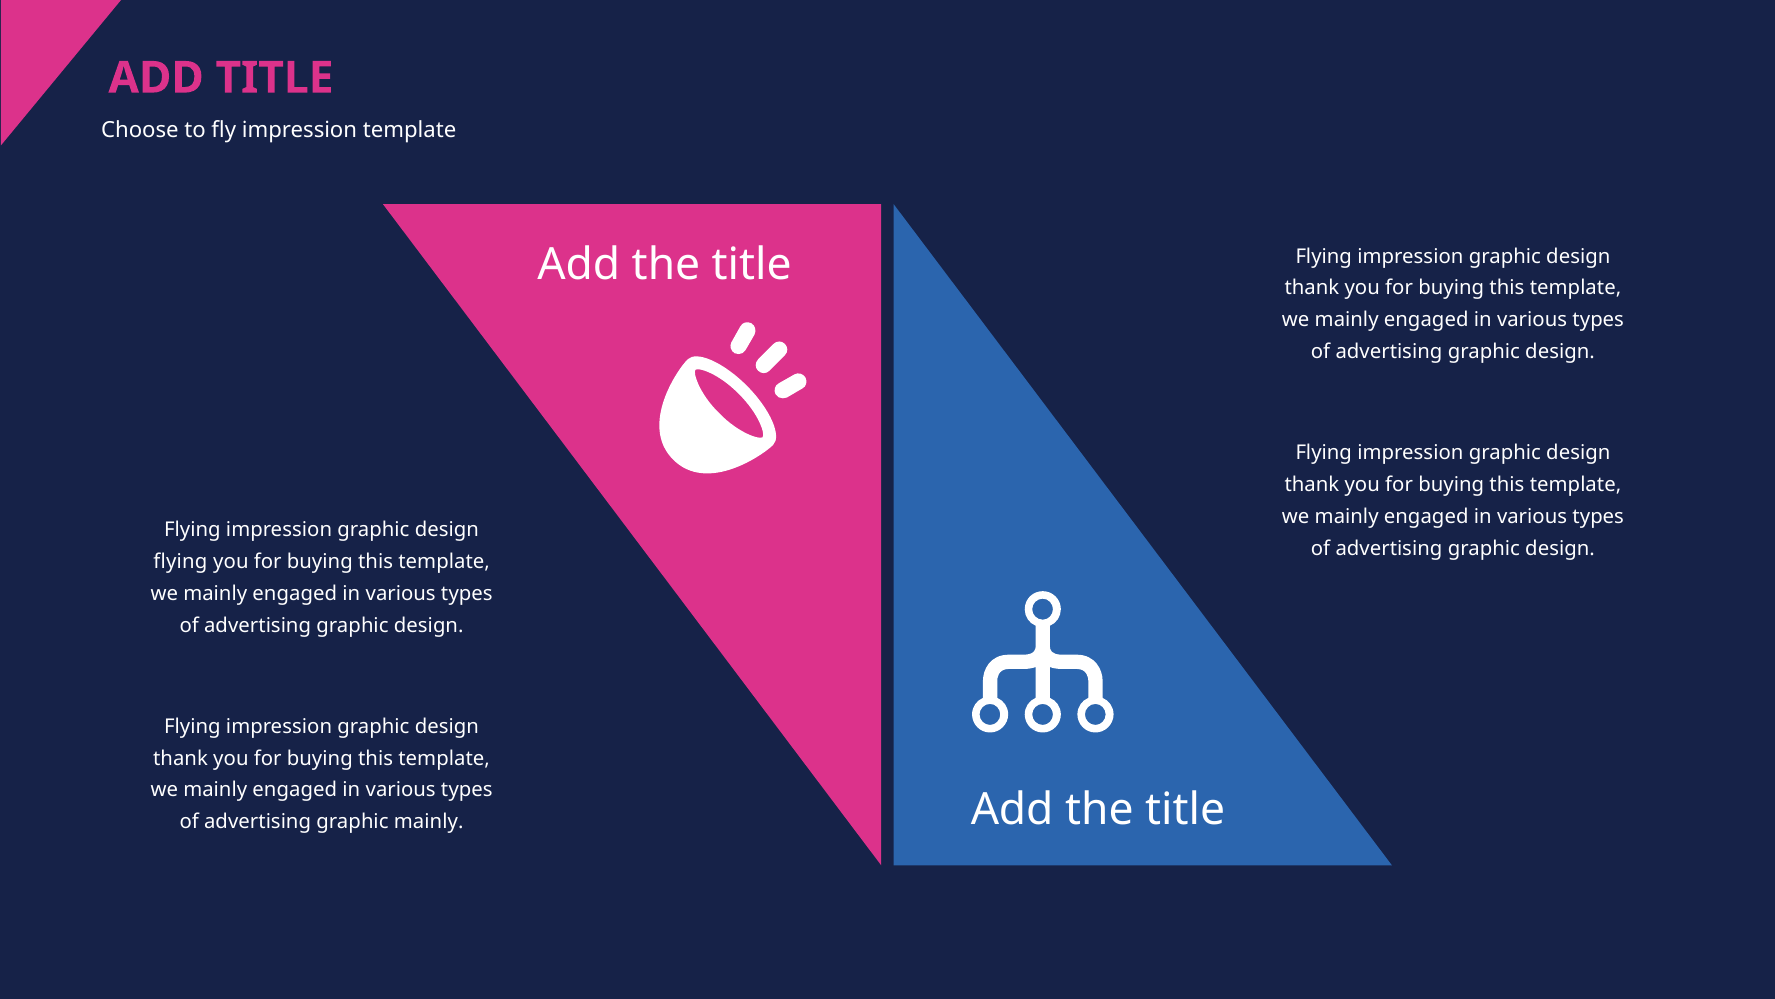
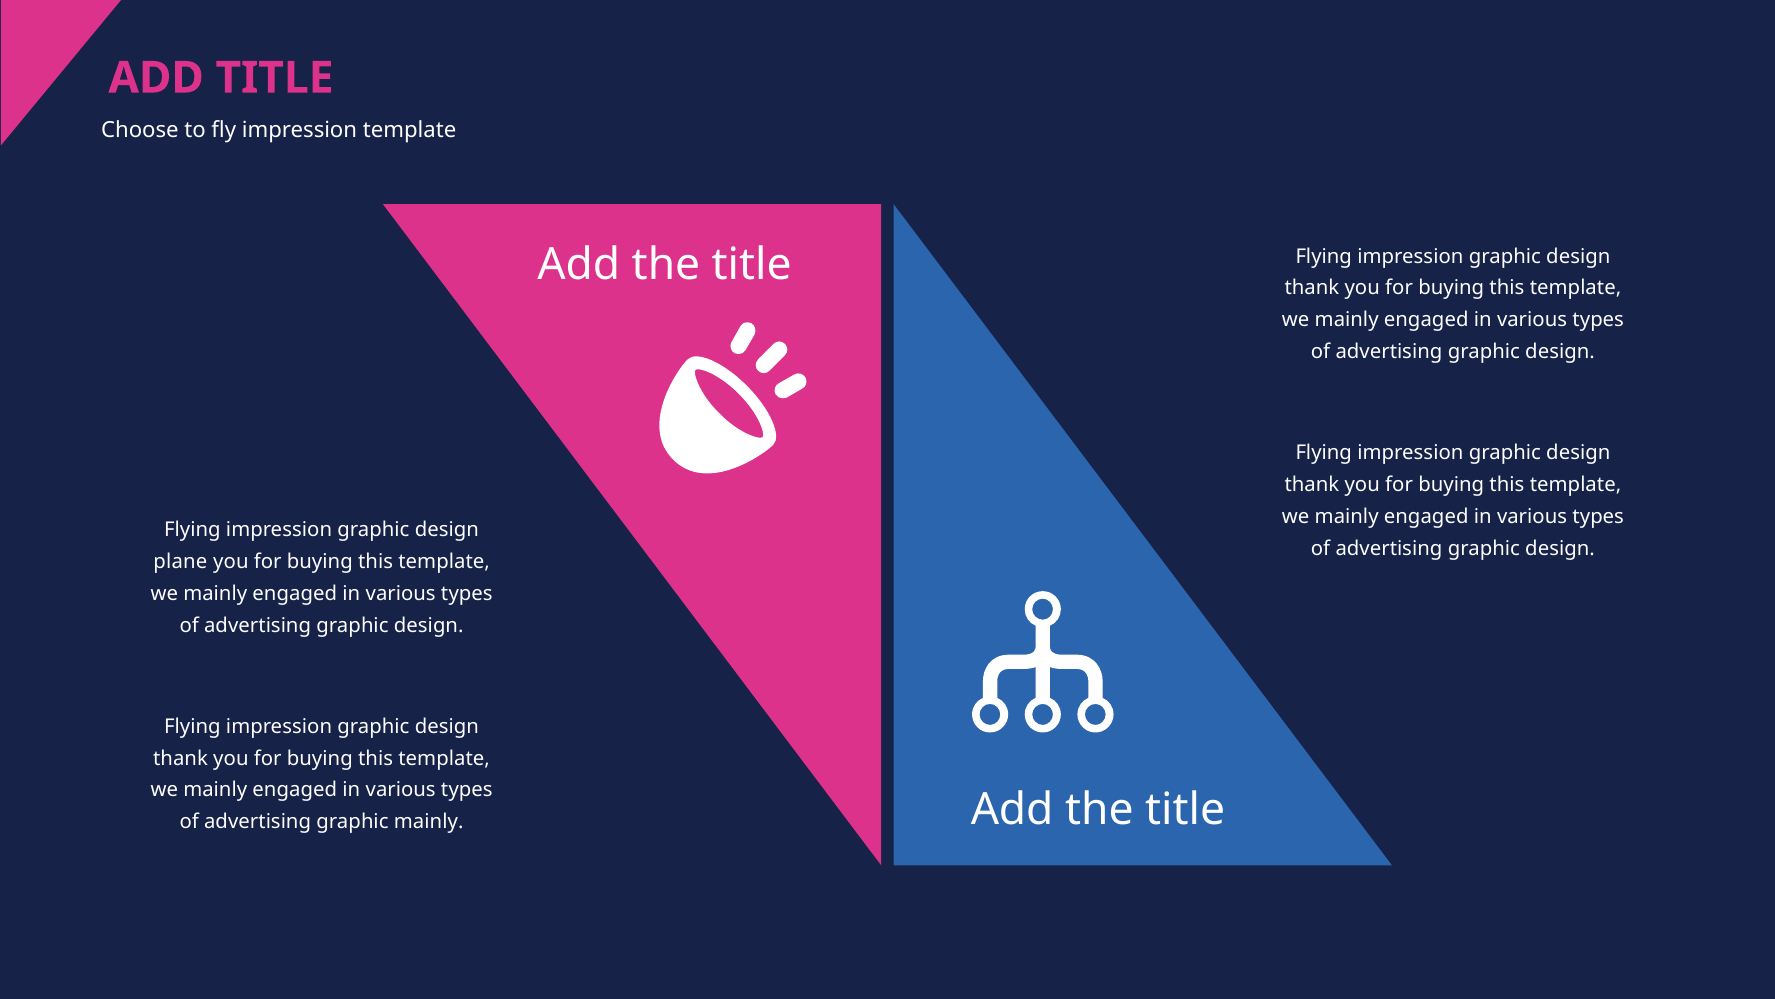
flying: flying -> plane (180, 562)
